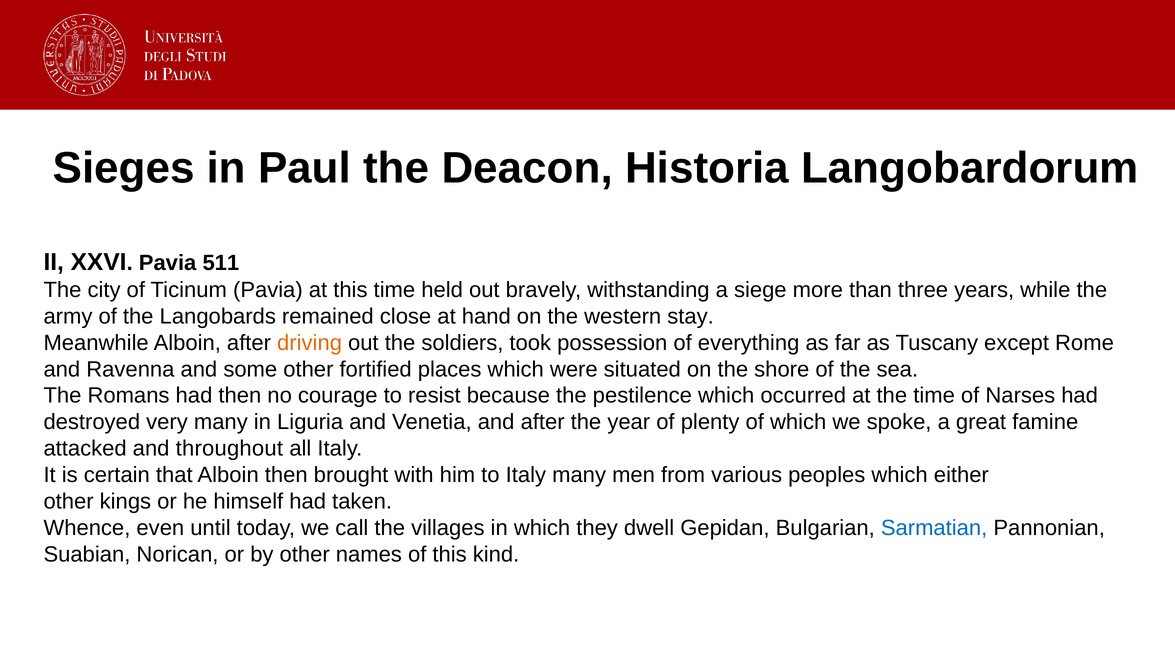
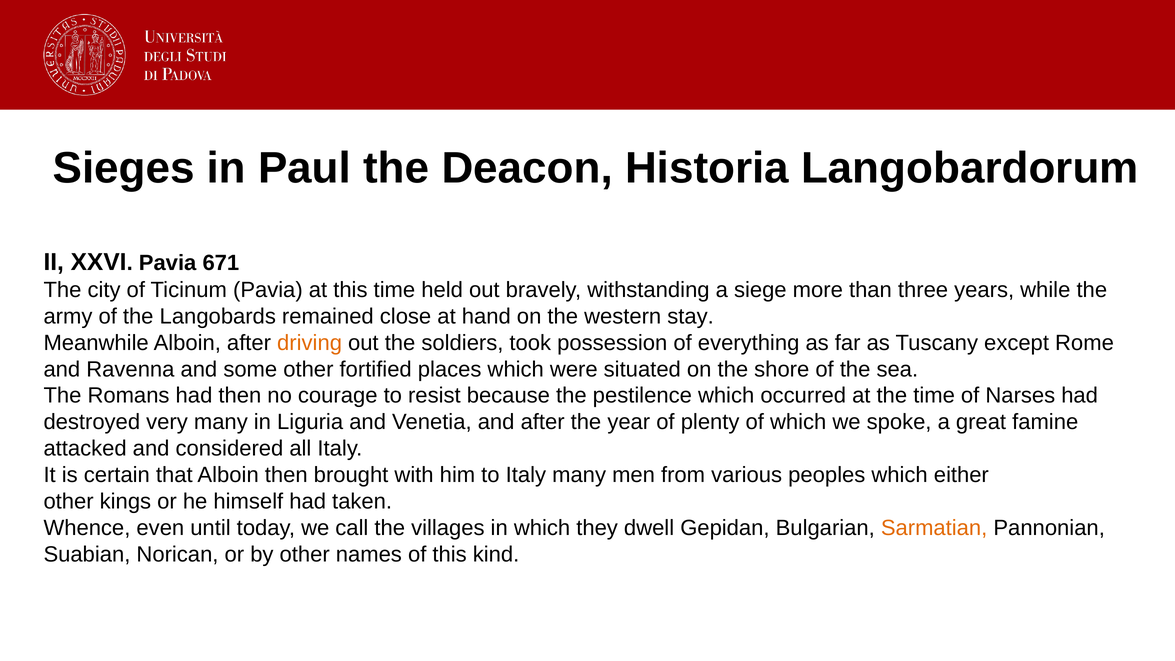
511: 511 -> 671 (221, 263)
throughout: throughout -> considered (229, 449)
Sarmatian colour: blue -> orange (934, 528)
